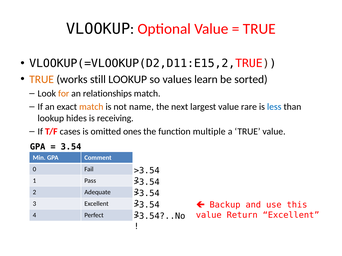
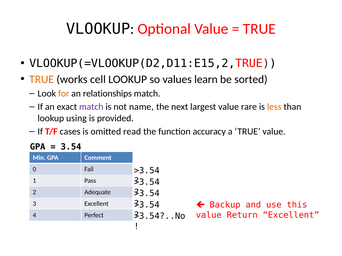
still: still -> cell (98, 79)
match colour: orange -> purple (91, 107)
less colour: blue -> orange (274, 107)
hides: hides -> using (76, 118)
receiving: receiving -> provided (115, 118)
ones: ones -> read (132, 132)
multiple: multiple -> accuracy (209, 132)
